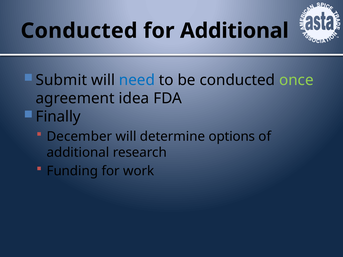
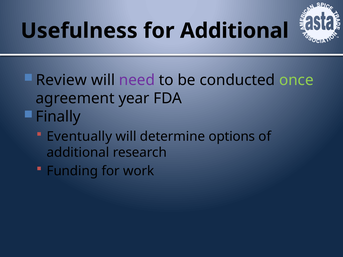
Conducted: Conducted -> Usefulness (79, 31)
Submit: Submit -> Review (61, 80)
need colour: blue -> purple (137, 80)
idea: idea -> year (134, 99)
December: December -> Eventually (79, 137)
